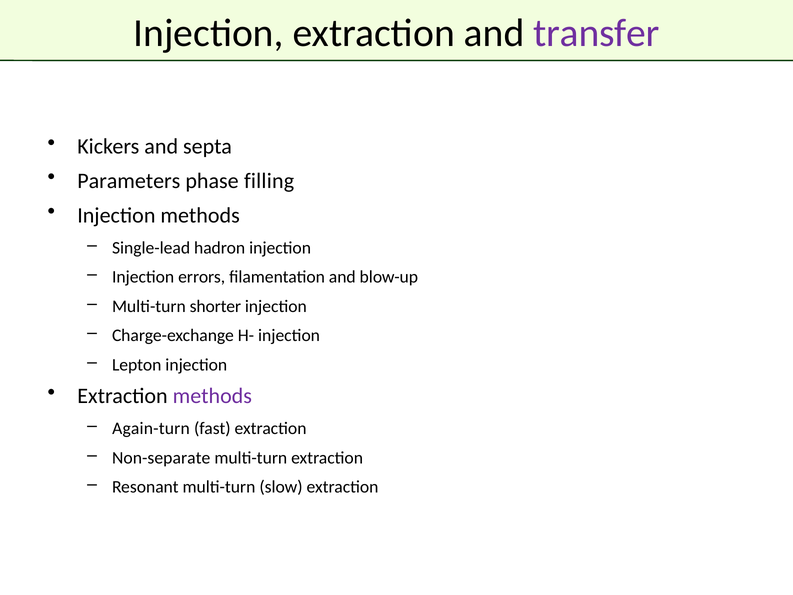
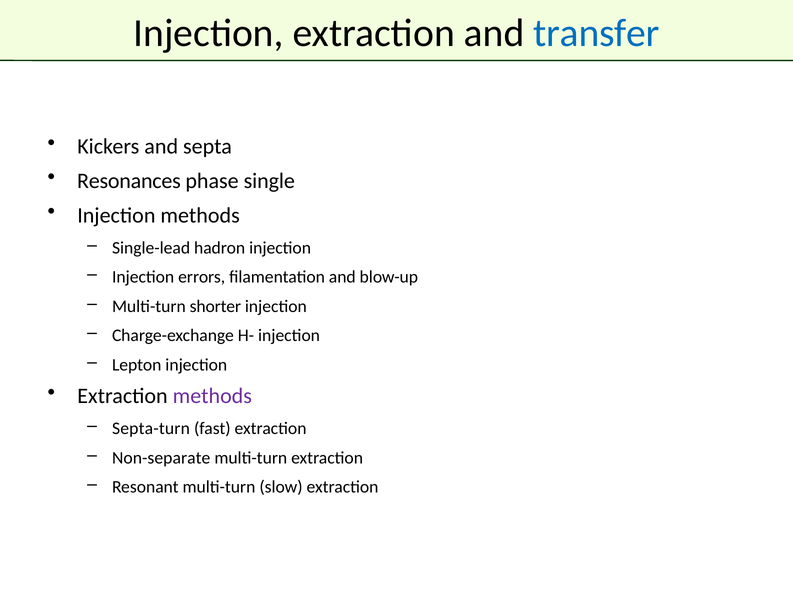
transfer colour: purple -> blue (596, 33)
Parameters: Parameters -> Resonances (129, 181)
filling: filling -> single (269, 181)
Again-turn: Again-turn -> Septa-turn (151, 428)
